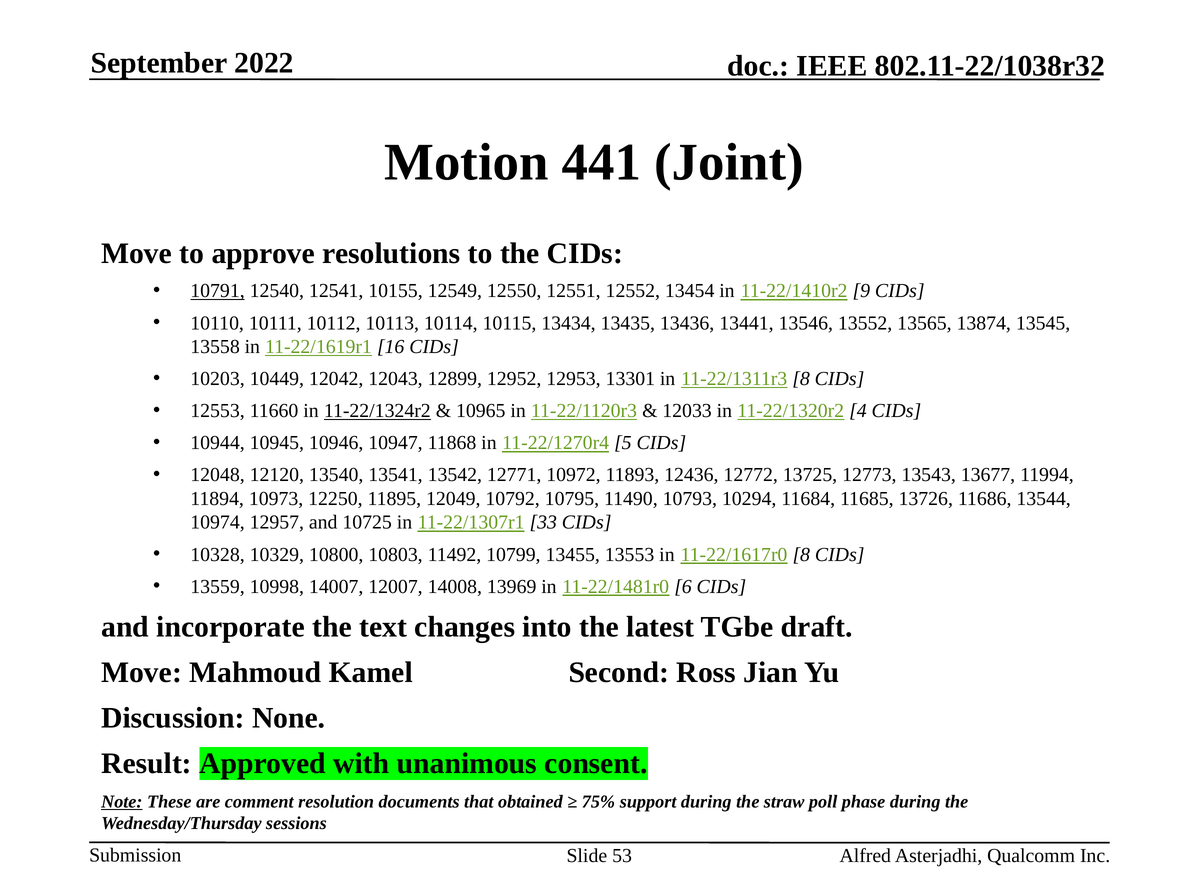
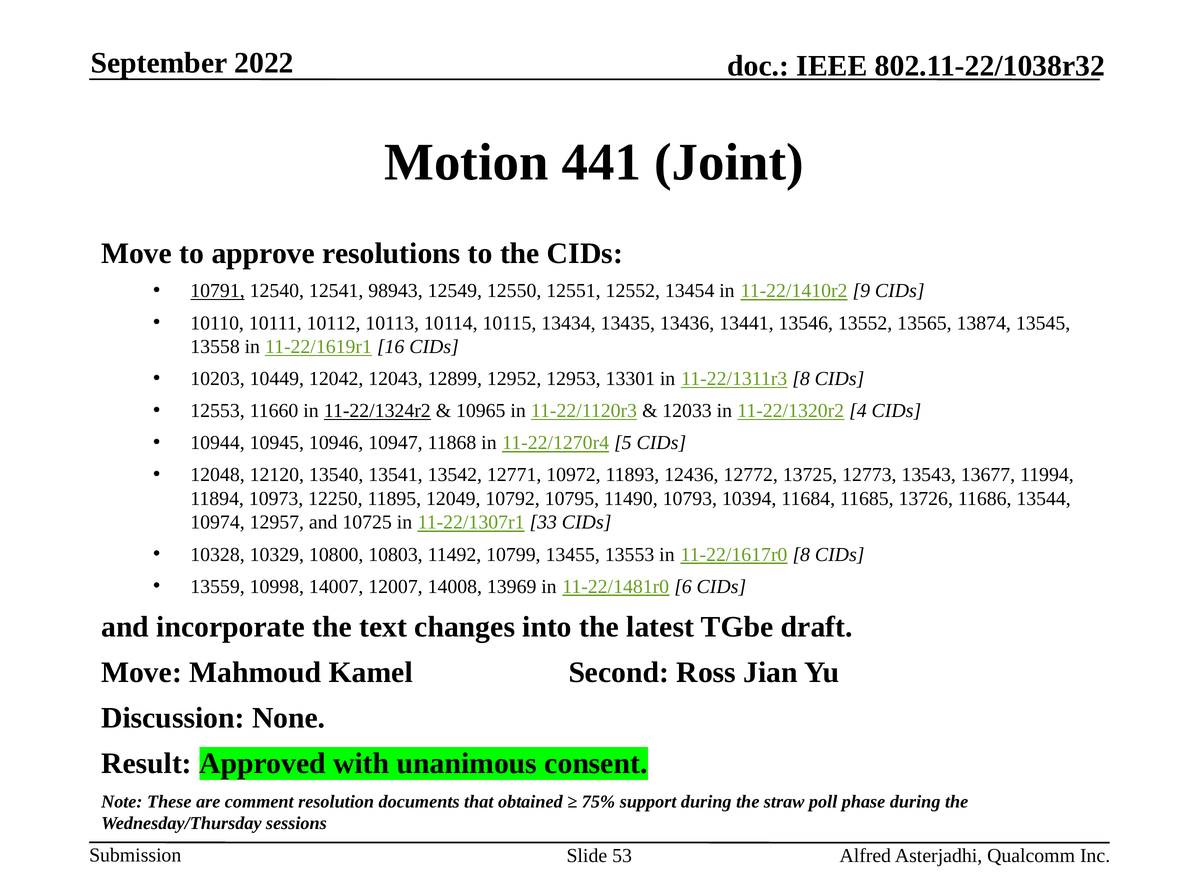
10155: 10155 -> 98943 (396, 291)
10294: 10294 -> 10394 (749, 499)
Note underline: present -> none (122, 801)
